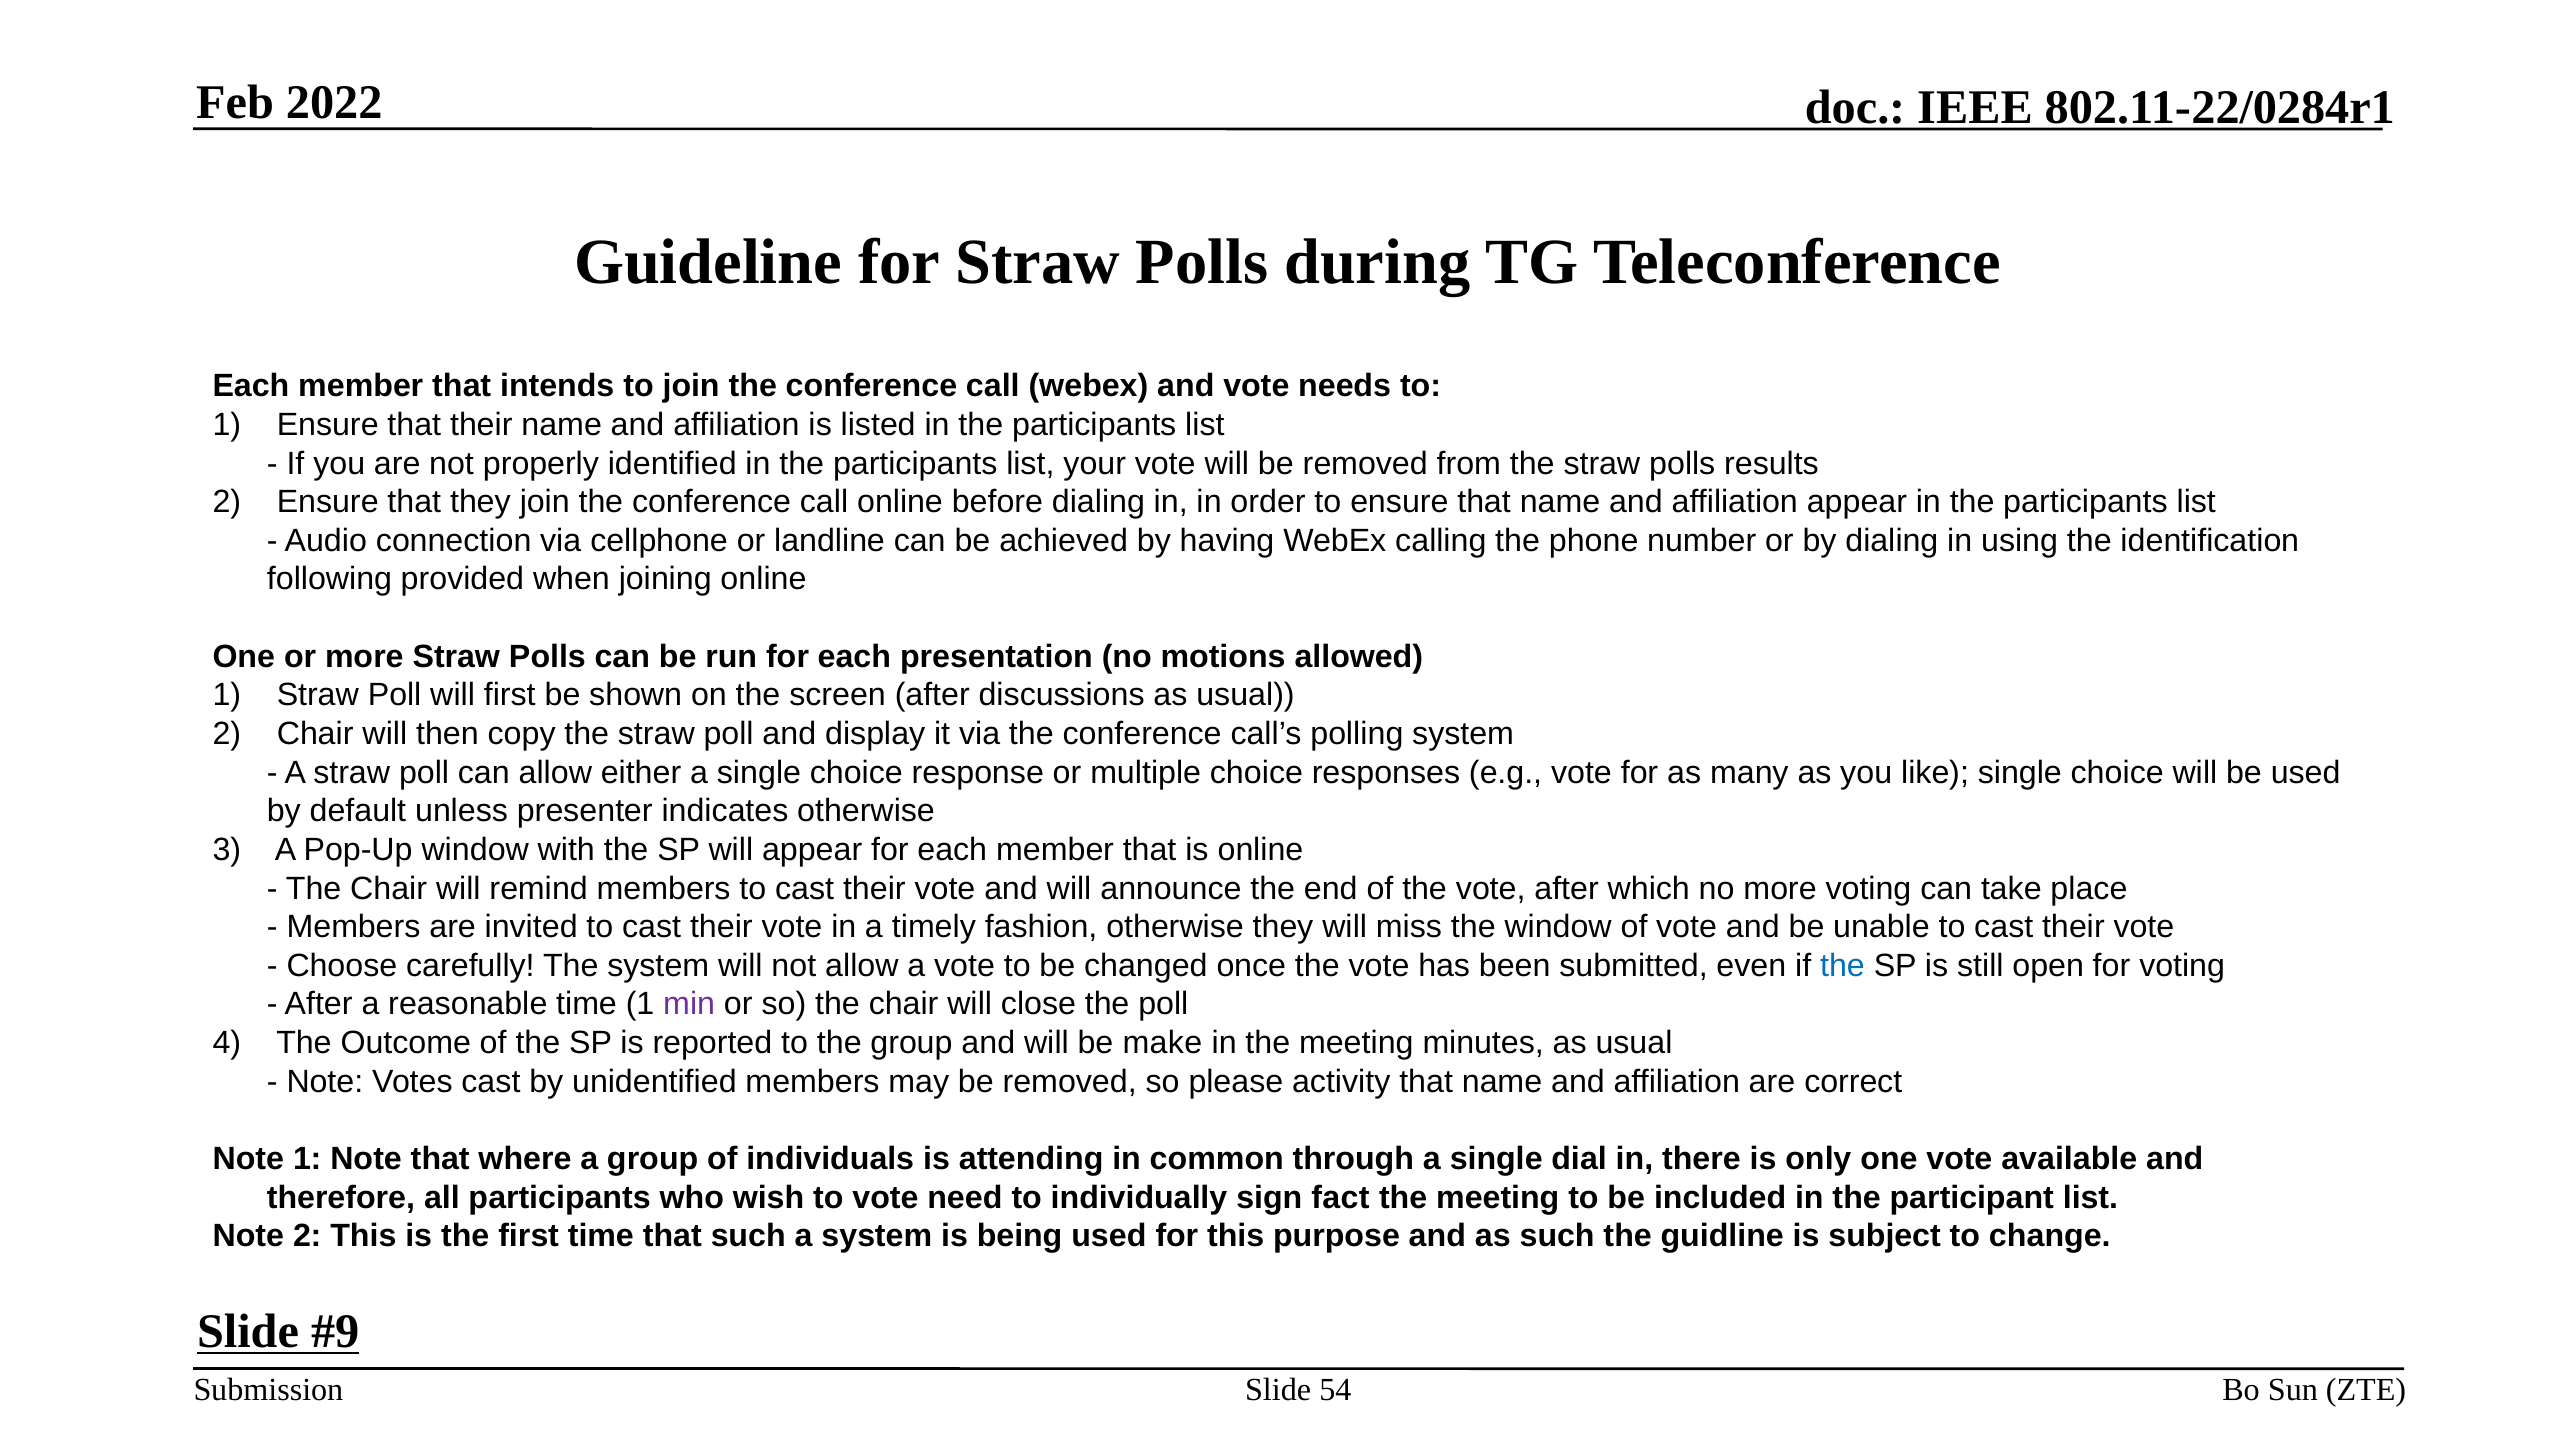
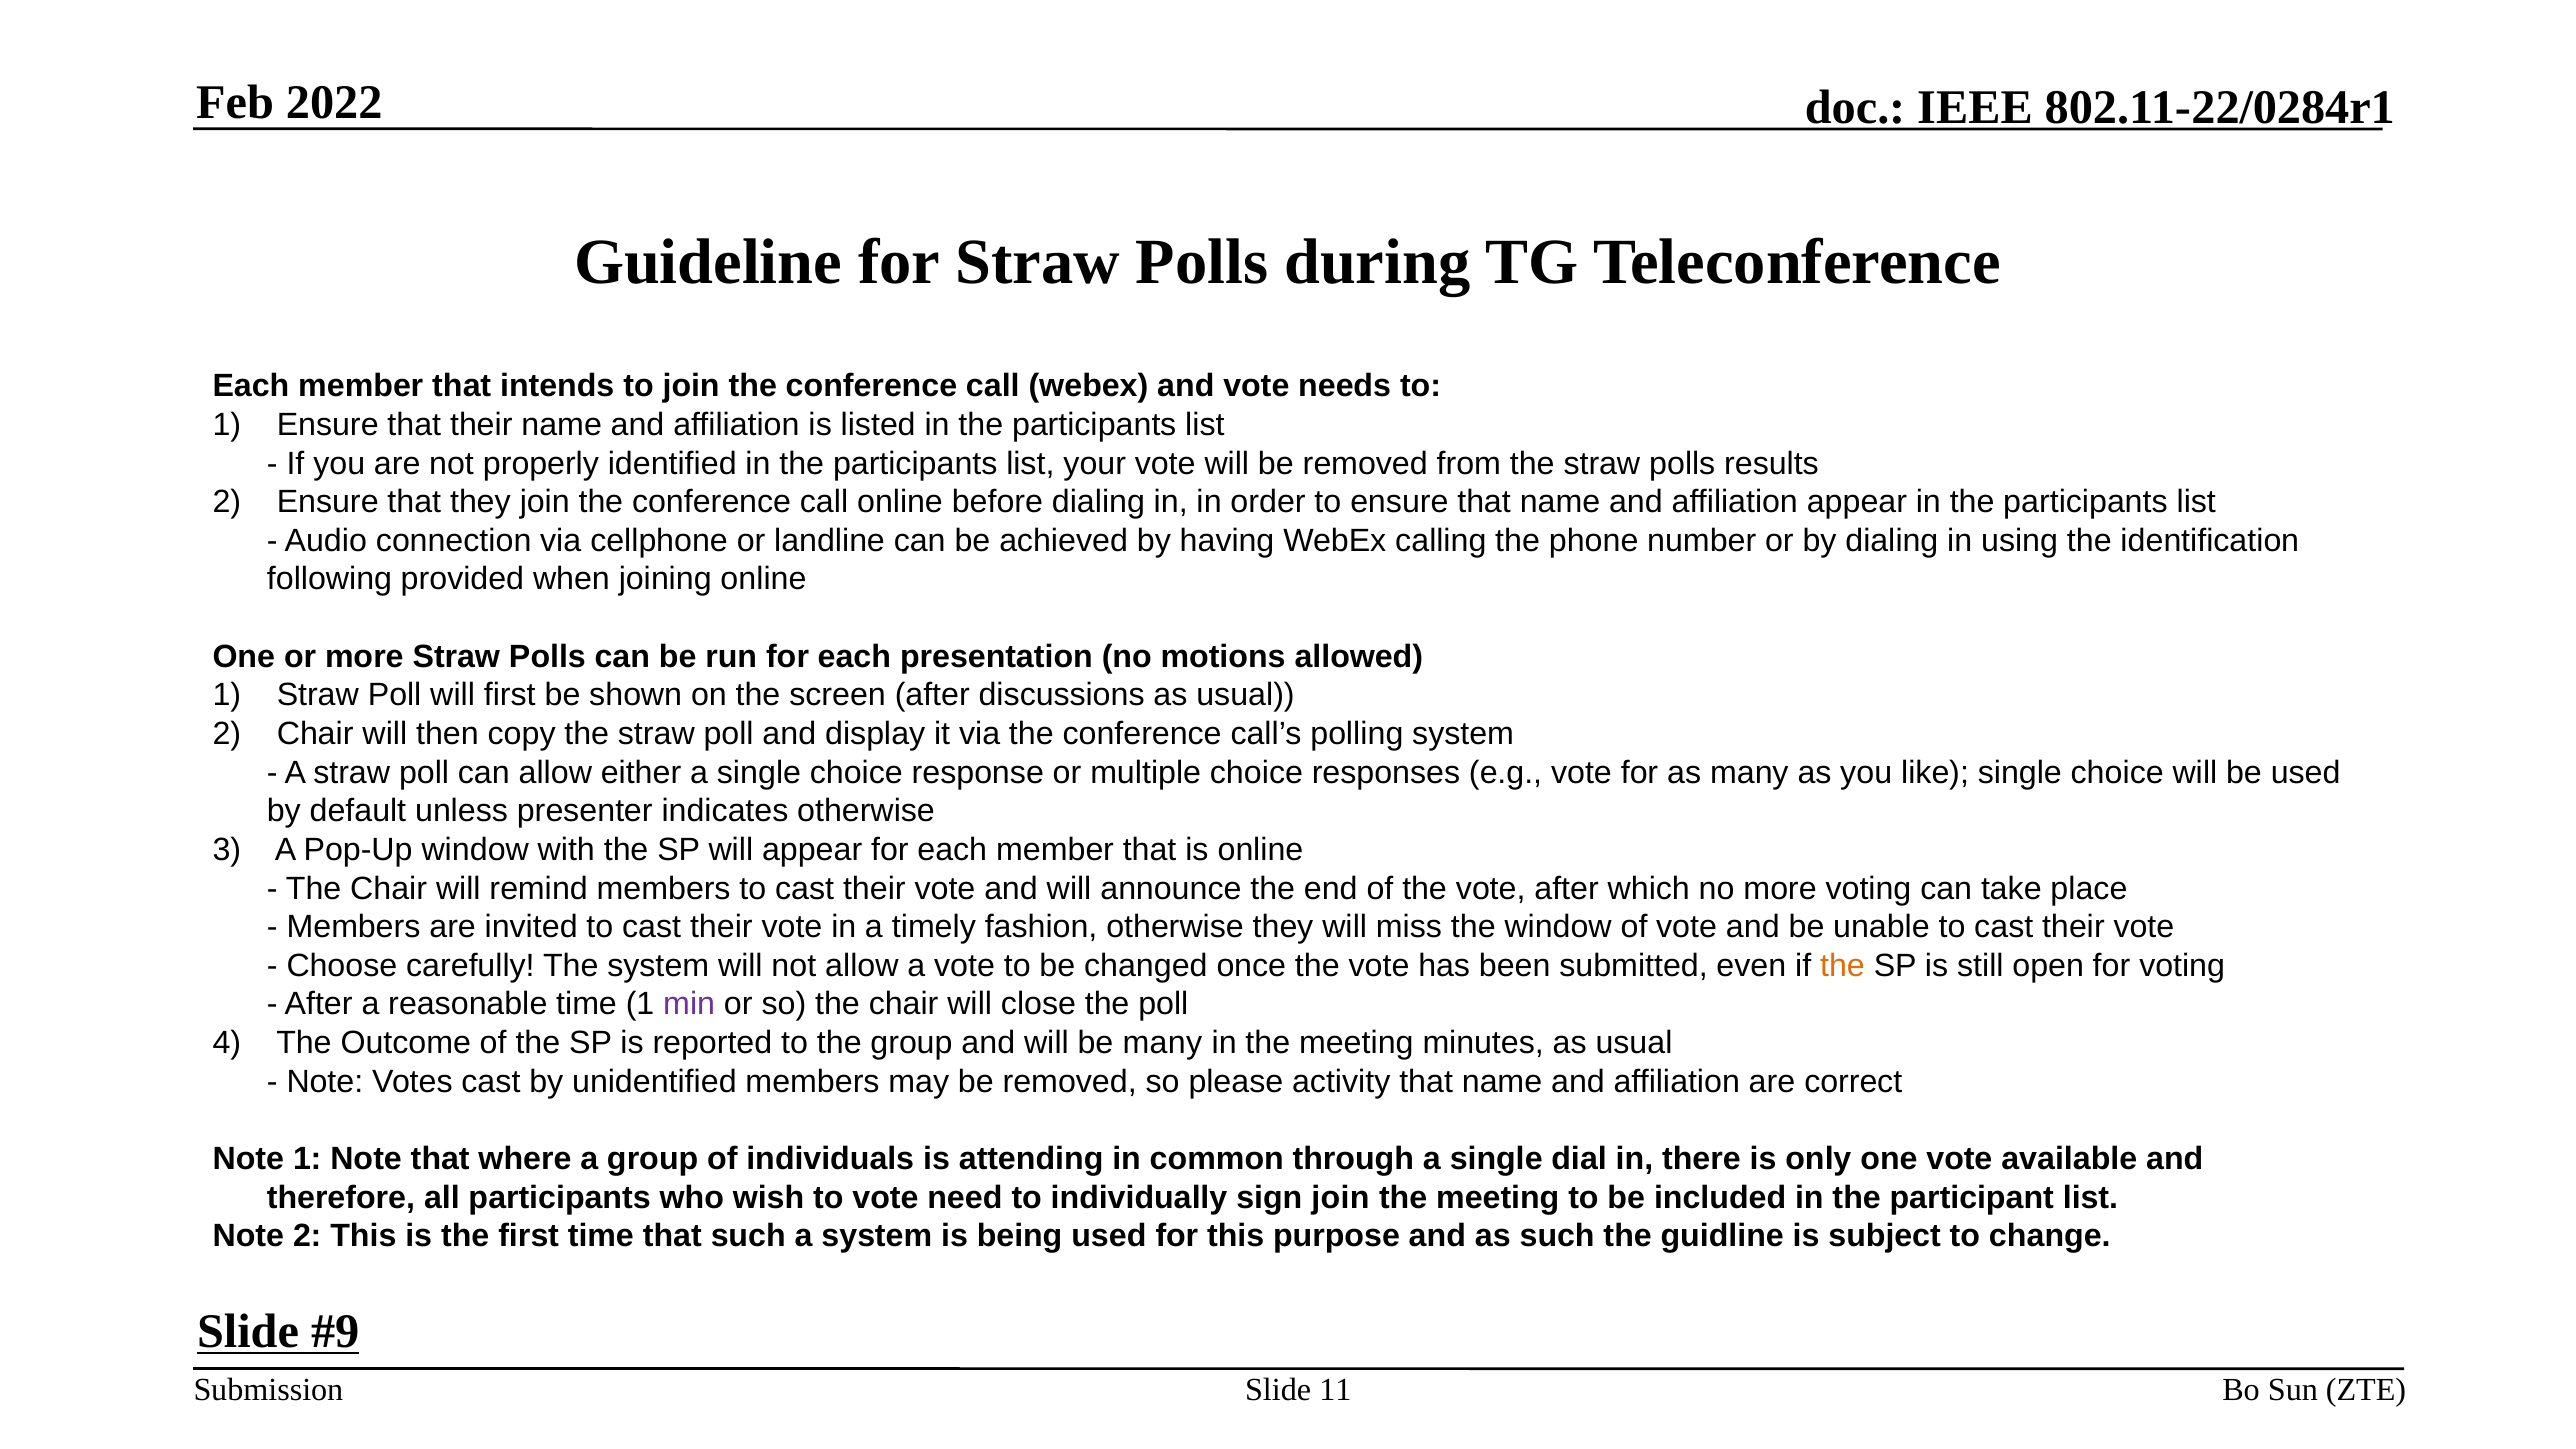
the colour: blue -> orange (1843, 966)
be make: make -> many (1162, 1043)
sign fact: fact -> join (1340, 1198)
54: 54 -> 11 (1335, 1390)
